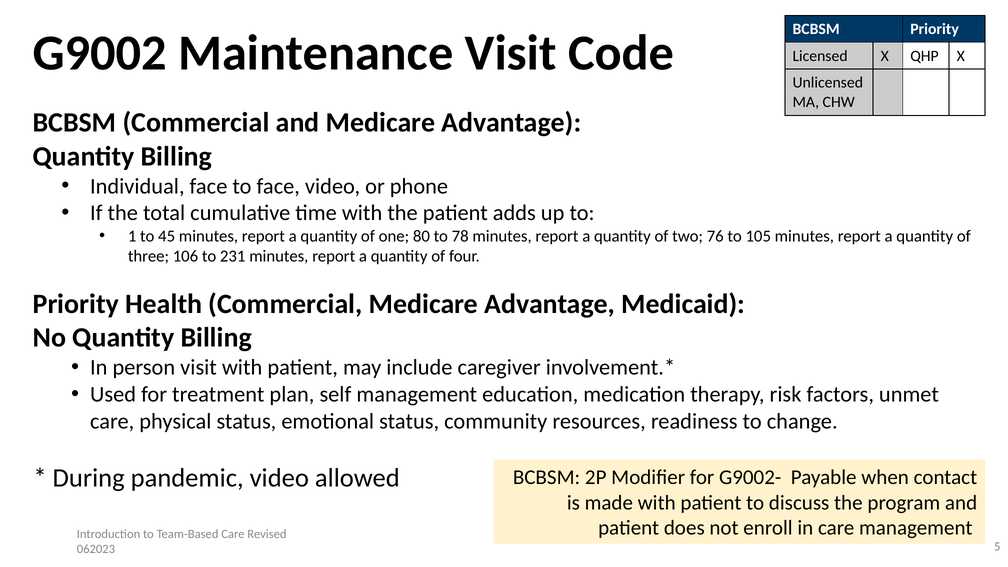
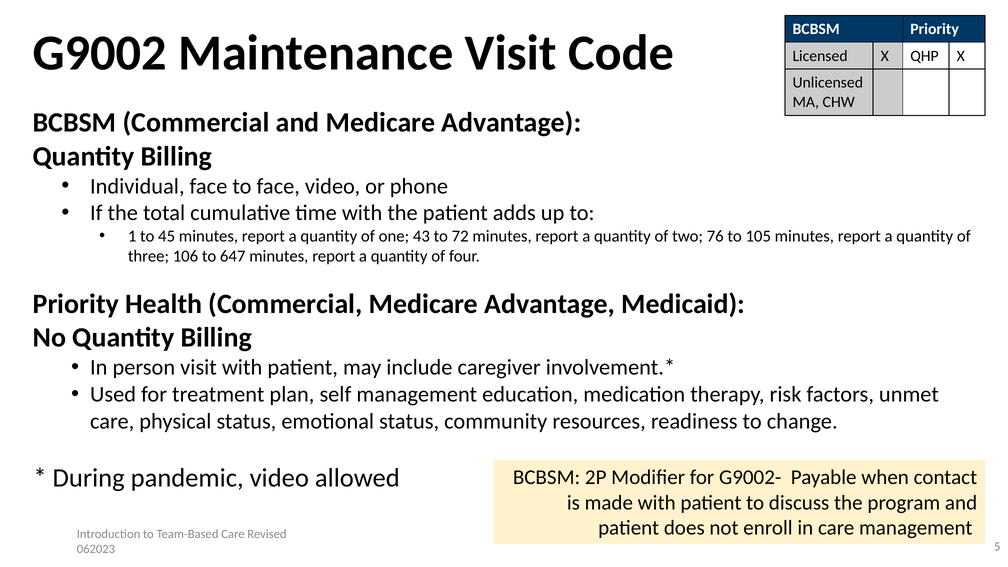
80: 80 -> 43 (421, 236)
78: 78 -> 72 (460, 236)
231: 231 -> 647 (233, 256)
